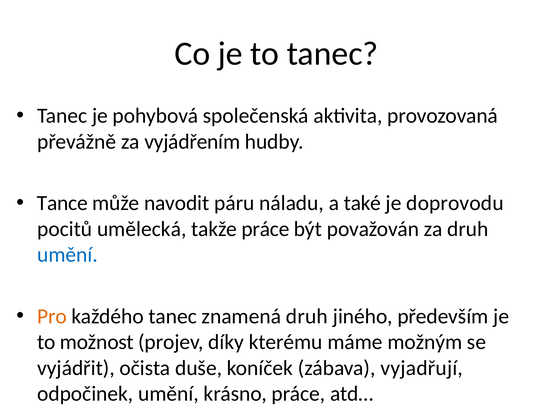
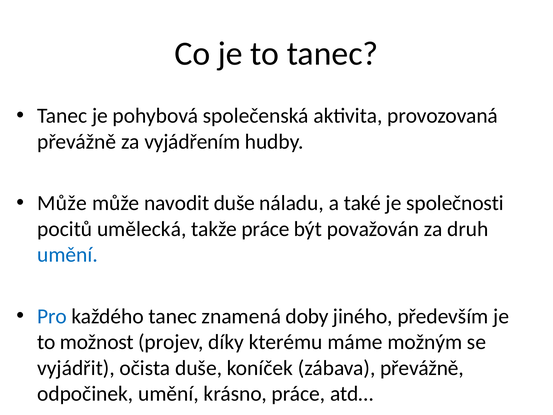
Tance: Tance -> Může (62, 203)
navodit páru: páru -> duše (234, 203)
doprovodu: doprovodu -> společnosti (455, 203)
Pro colour: orange -> blue (52, 316)
znamená druh: druh -> doby (307, 316)
zábava vyjadřují: vyjadřují -> převážně (422, 368)
